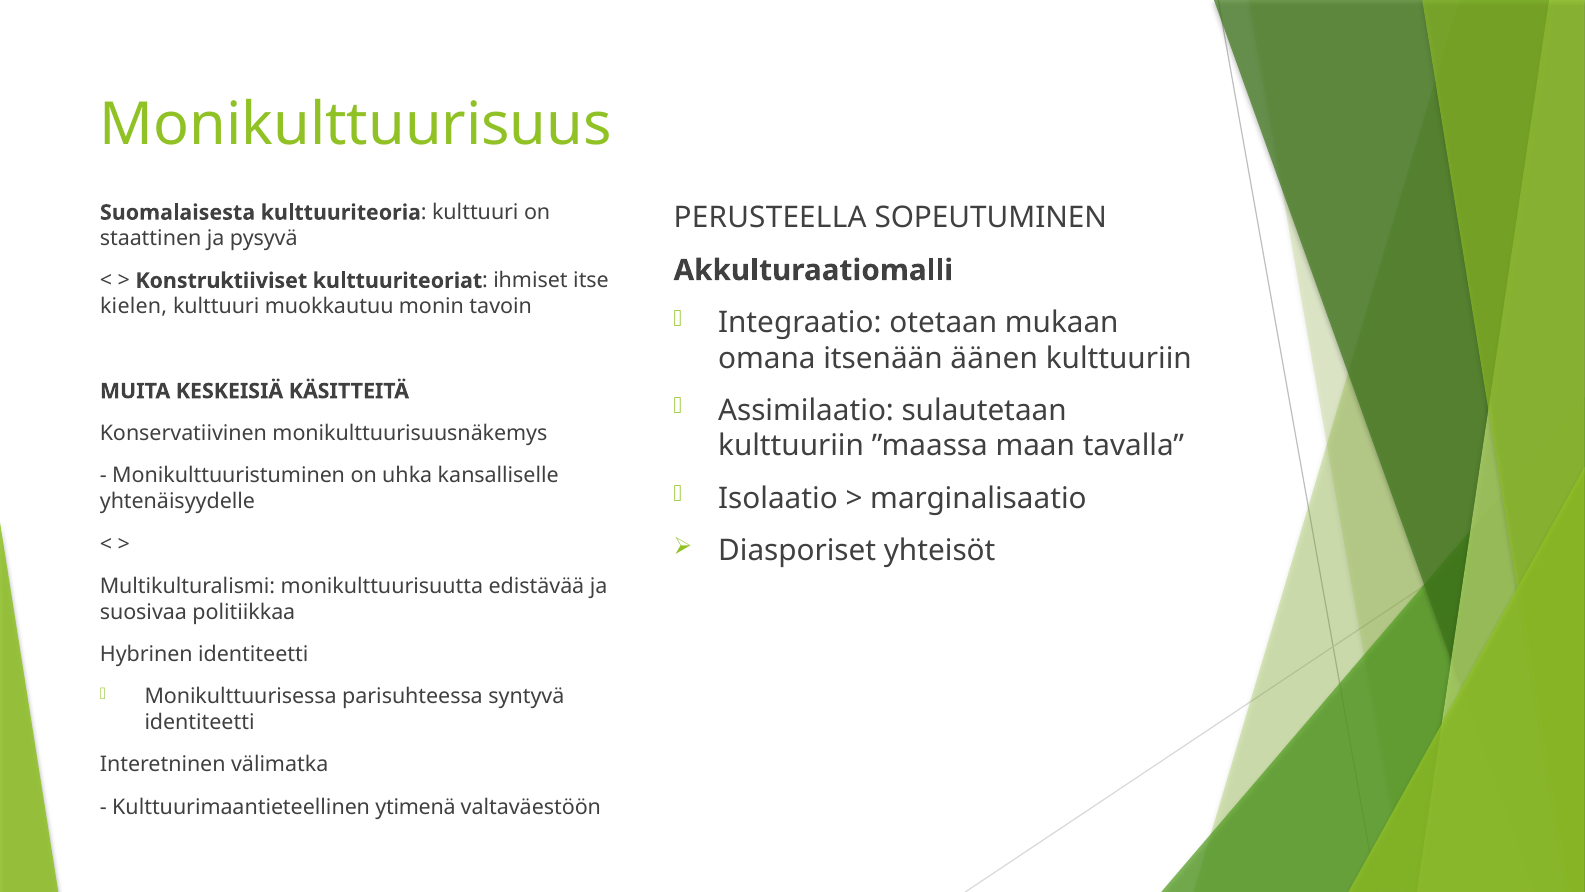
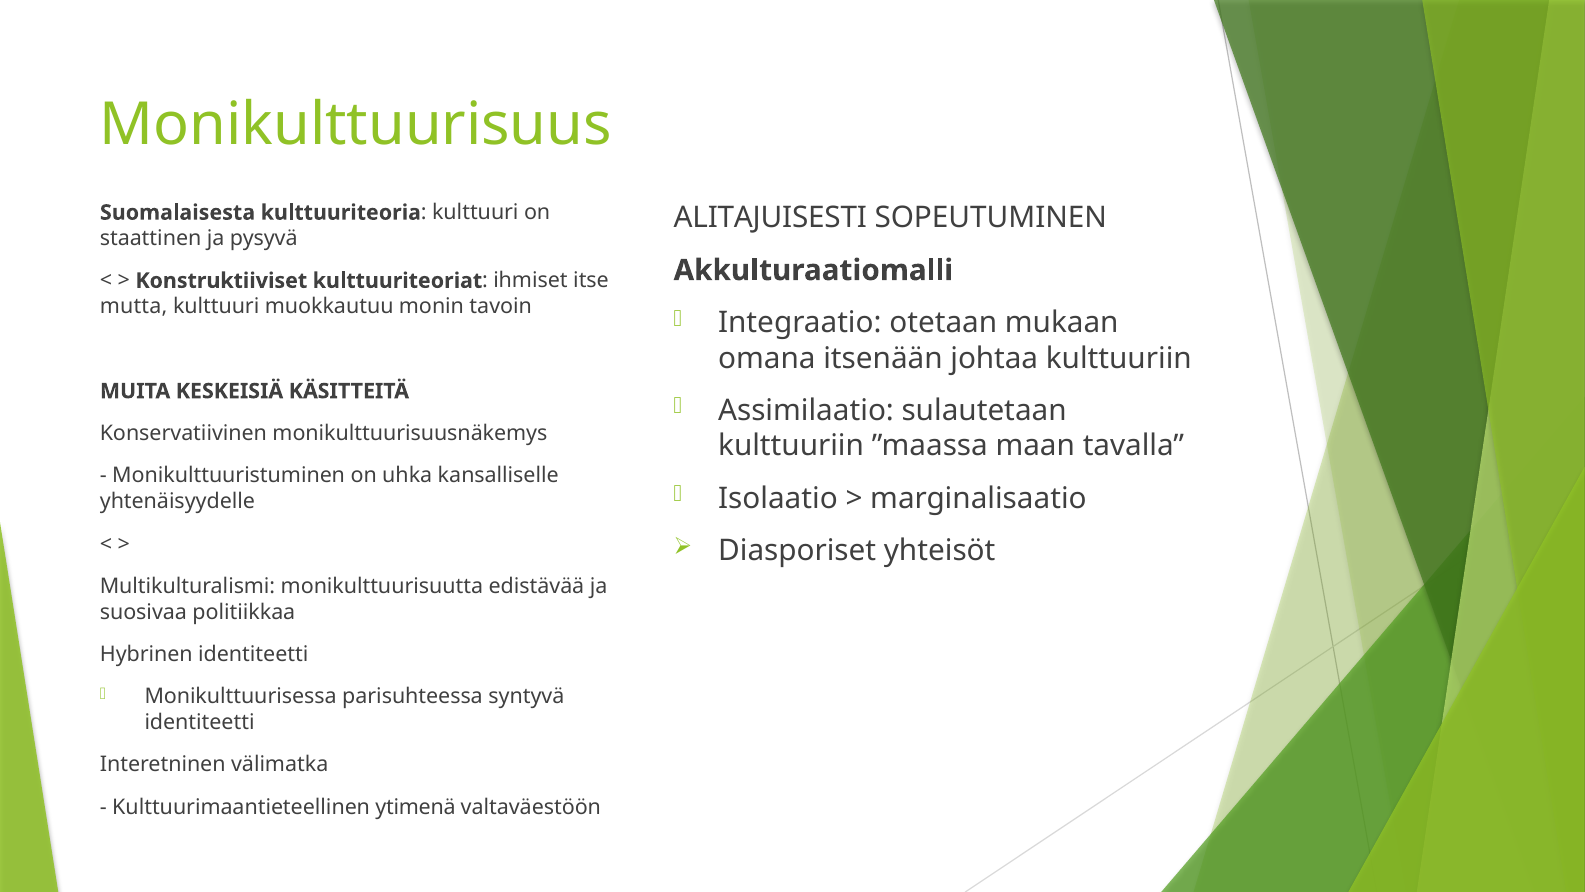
PERUSTEELLA: PERUSTEELLA -> ALITAJUISESTI (770, 218)
kielen: kielen -> mutta (134, 306)
äänen: äänen -> johtaa (994, 358)
